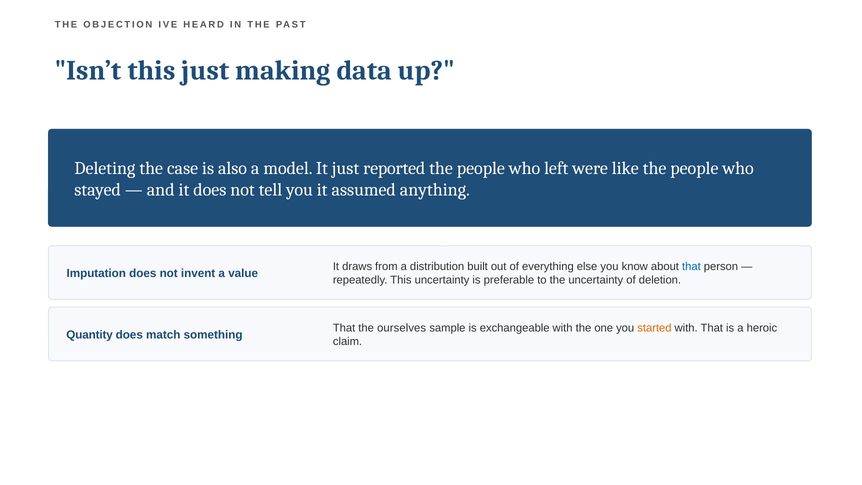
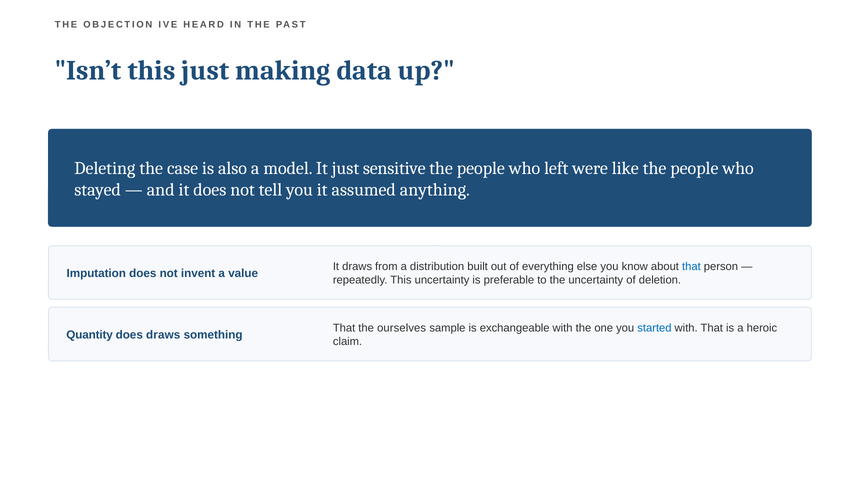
reported: reported -> sensitive (394, 168)
started colour: orange -> blue (654, 328)
does match: match -> draws (163, 335)
